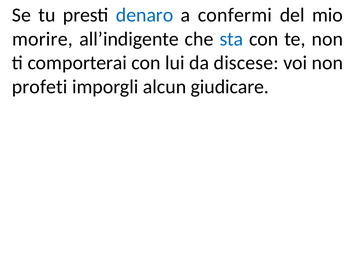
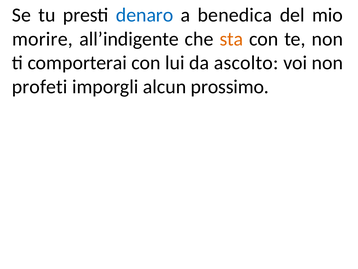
confermi: confermi -> benedica (235, 15)
sta colour: blue -> orange (231, 39)
discese: discese -> ascolto (246, 63)
giudicare: giudicare -> prossimo (230, 87)
